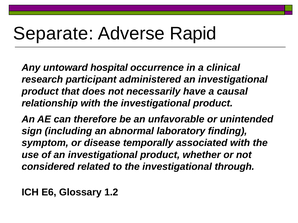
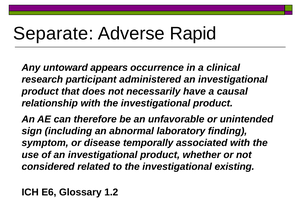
hospital: hospital -> appears (109, 68)
through: through -> existing (235, 167)
